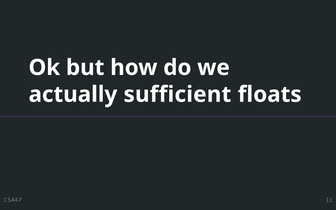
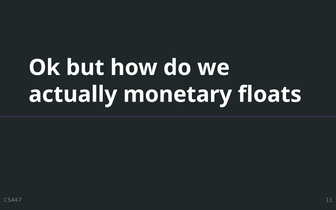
sufficient: sufficient -> monetary (178, 94)
